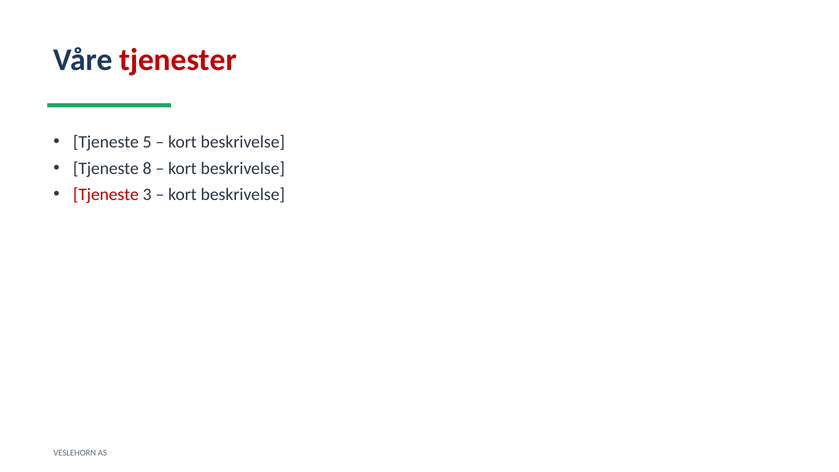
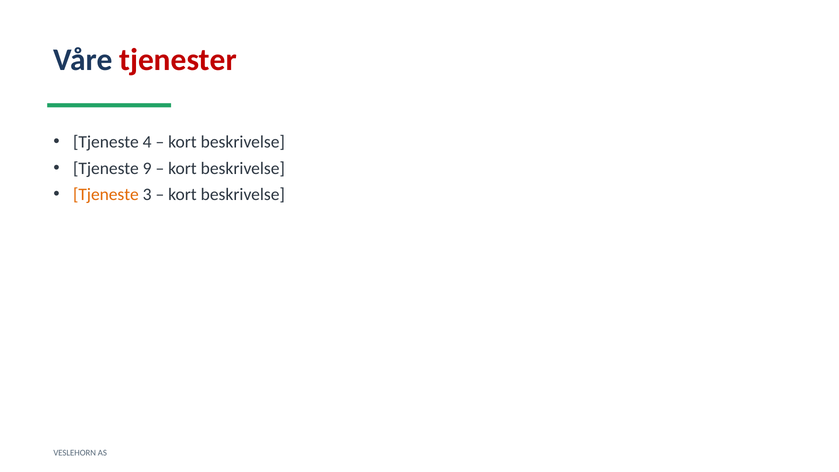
5: 5 -> 4 (147, 142)
8: 8 -> 9 (147, 168)
Tjeneste colour: red -> orange (106, 195)
